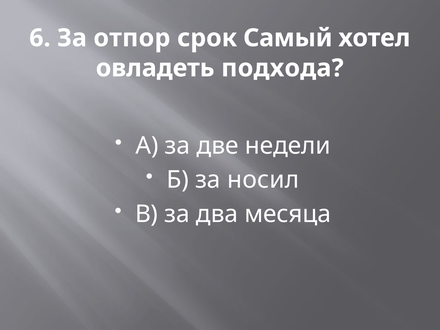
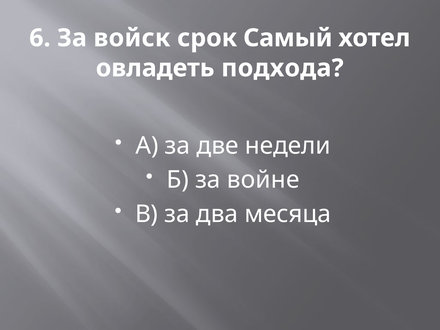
отпор: отпор -> войск (132, 38)
носил: носил -> войне (263, 180)
